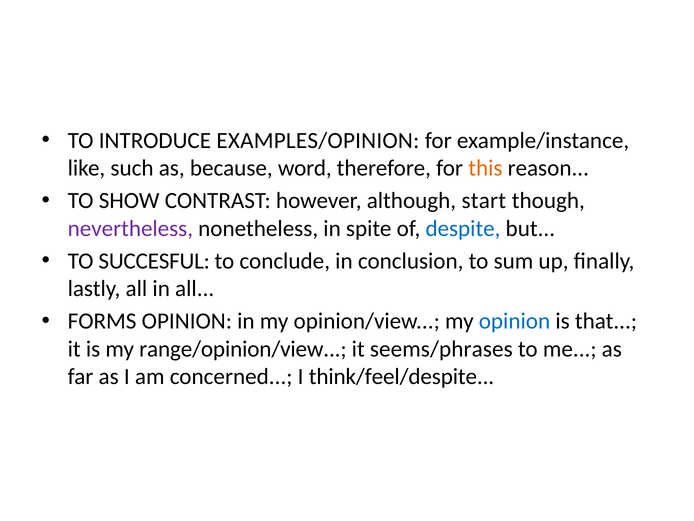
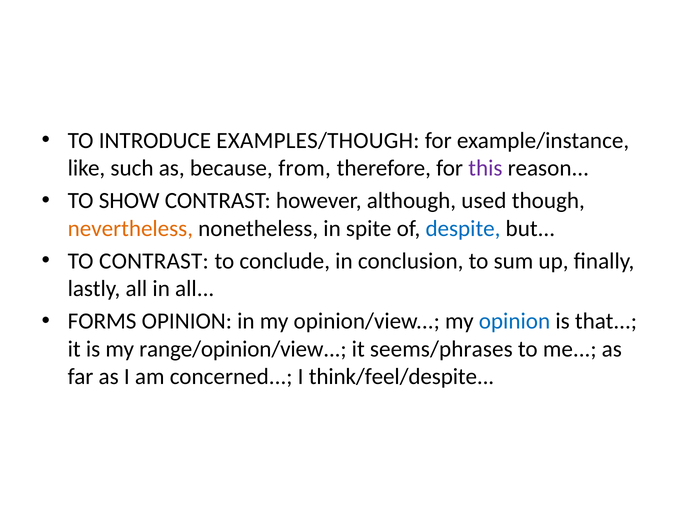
EXAMPLES/OPINION: EXAMPLES/OPINION -> EXAMPLES/THOUGH (318, 140)
word: word -> from (305, 168)
this colour: orange -> purple (485, 168)
start: start -> used (484, 201)
nevertheless colour: purple -> orange (130, 228)
TO SUCCESFUL: SUCCESFUL -> CONTRAST (154, 261)
